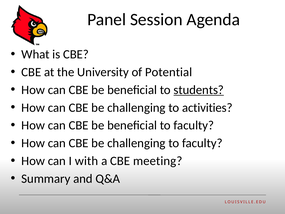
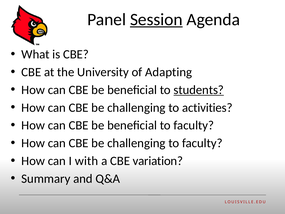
Session underline: none -> present (156, 19)
Potential: Potential -> Adapting (169, 72)
meeting: meeting -> variation (158, 161)
